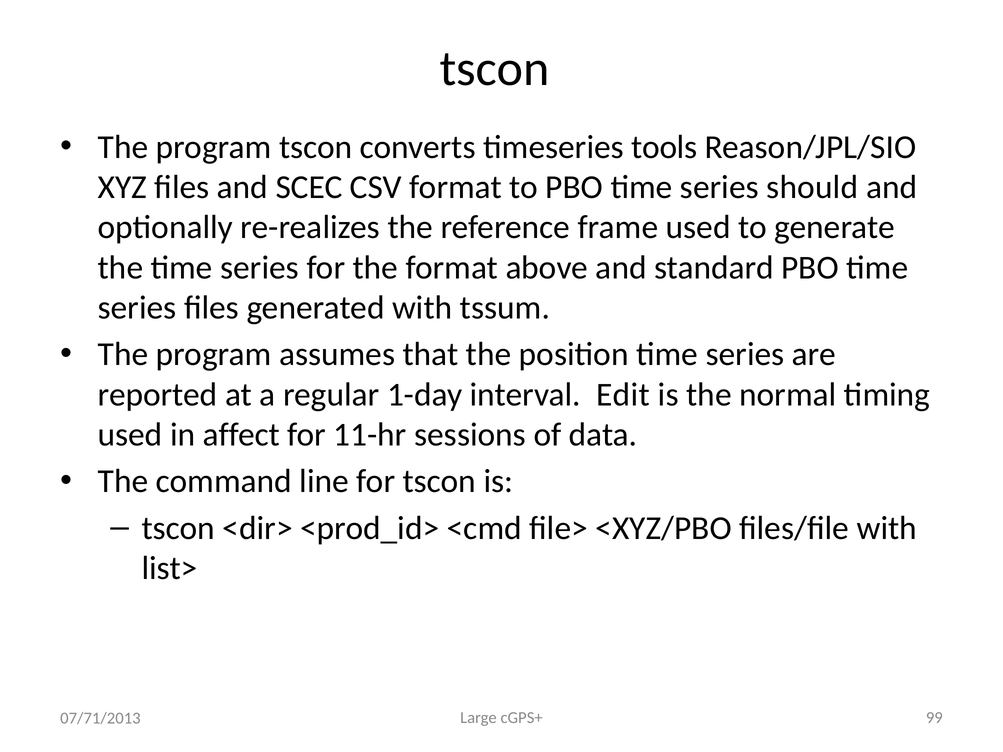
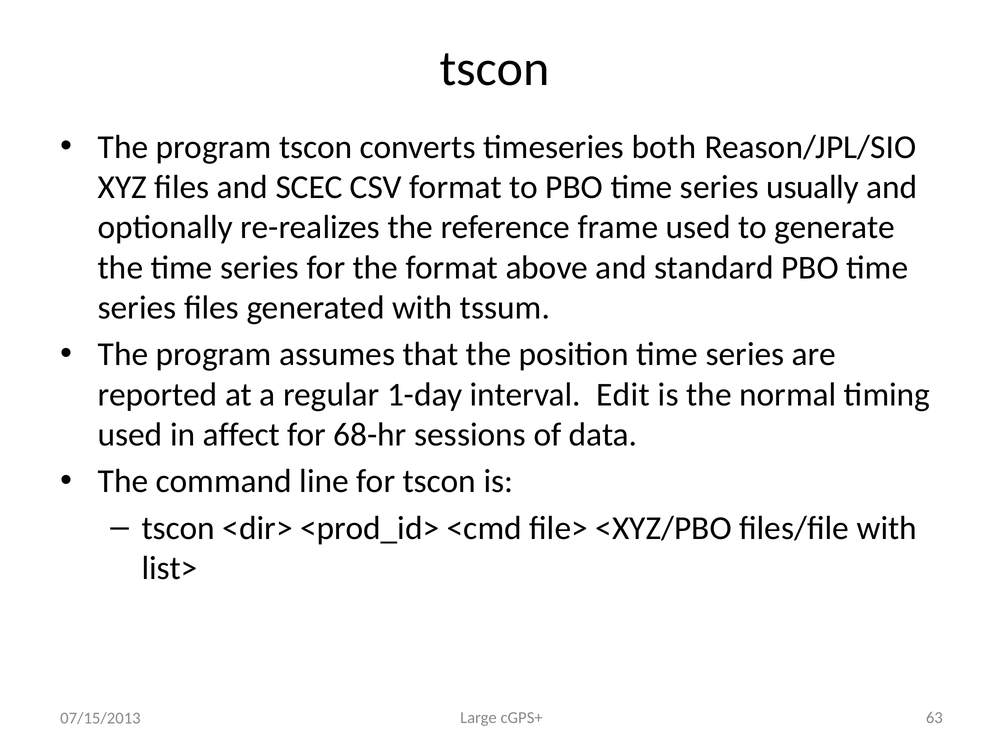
tools: tools -> both (664, 147)
should: should -> usually (813, 187)
11-hr: 11-hr -> 68-hr (370, 435)
99: 99 -> 63 (934, 718)
07/71/2013: 07/71/2013 -> 07/15/2013 (100, 718)
